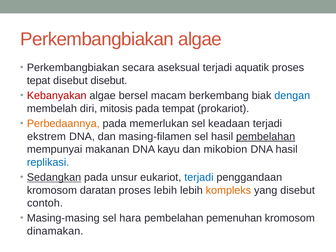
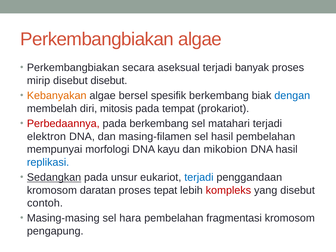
aquatik: aquatik -> banyak (252, 68)
tepat: tepat -> mirip (38, 81)
Kebanyakan colour: red -> orange (57, 96)
macam: macam -> spesifik (169, 96)
Perbedaannya colour: orange -> red (63, 124)
pada memerlukan: memerlukan -> berkembang (159, 124)
keadaan: keadaan -> matahari (229, 124)
ekstrem: ekstrem -> elektron (46, 136)
pembelahan underline: present -> none (266, 136)
makanan: makanan -> morfologi (107, 149)
proses lebih: lebih -> tepat (166, 190)
kompleks colour: orange -> red (228, 190)
pemenuhan: pemenuhan -> fragmentasi (234, 218)
dinamakan: dinamakan -> pengapung (55, 231)
